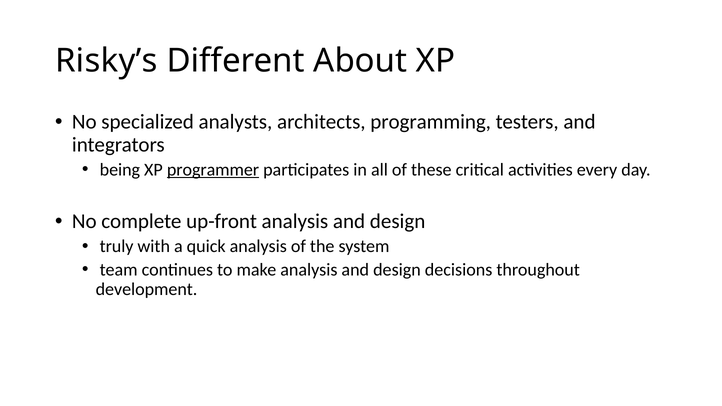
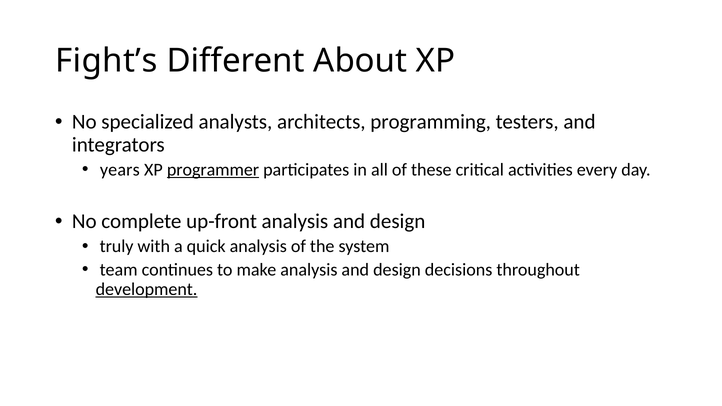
Risky’s: Risky’s -> Fight’s (106, 61)
being: being -> years (120, 170)
development underline: none -> present (147, 289)
